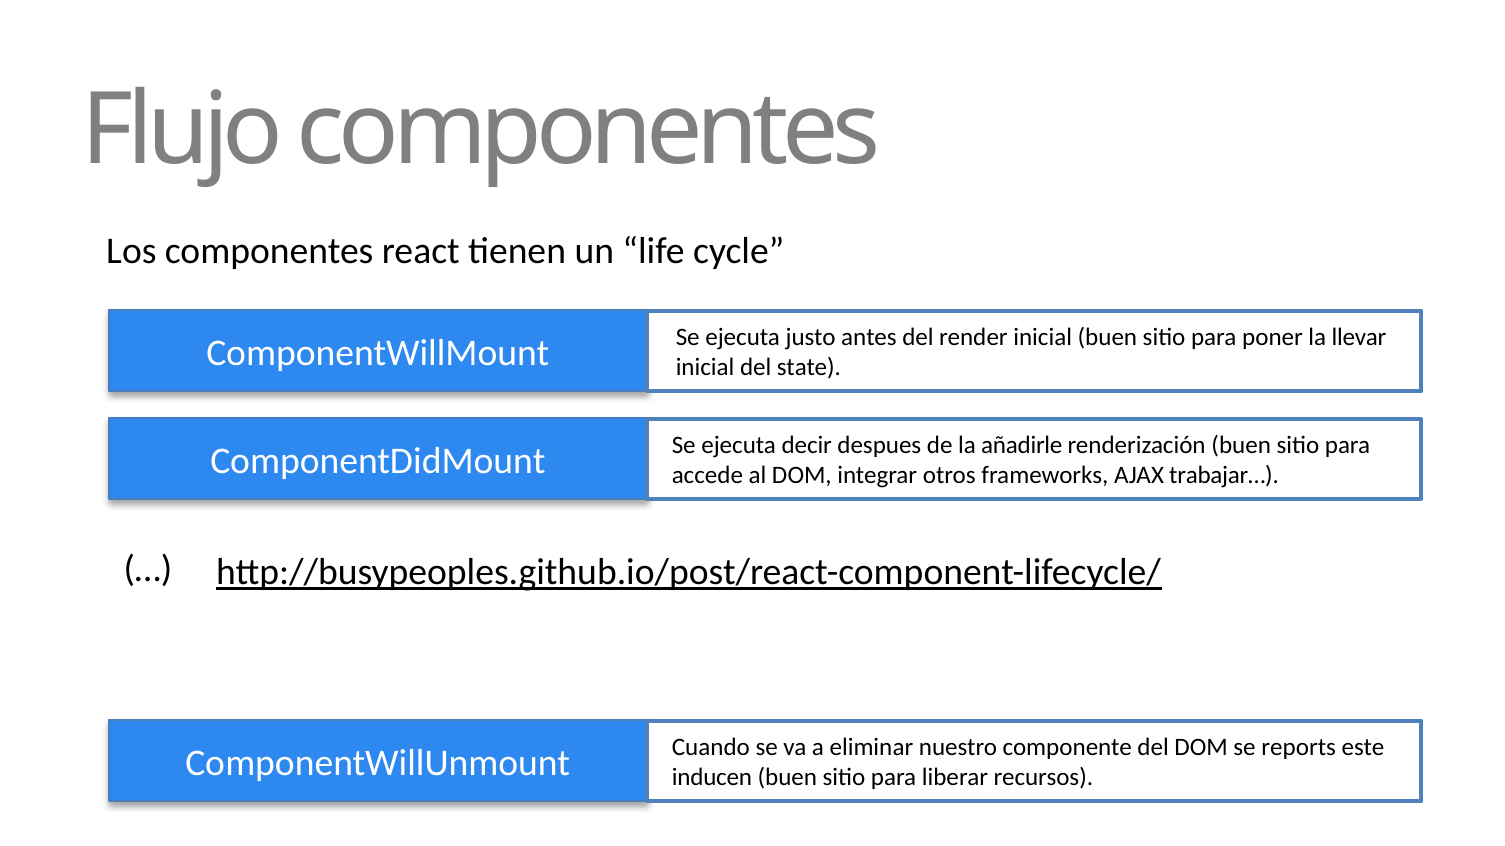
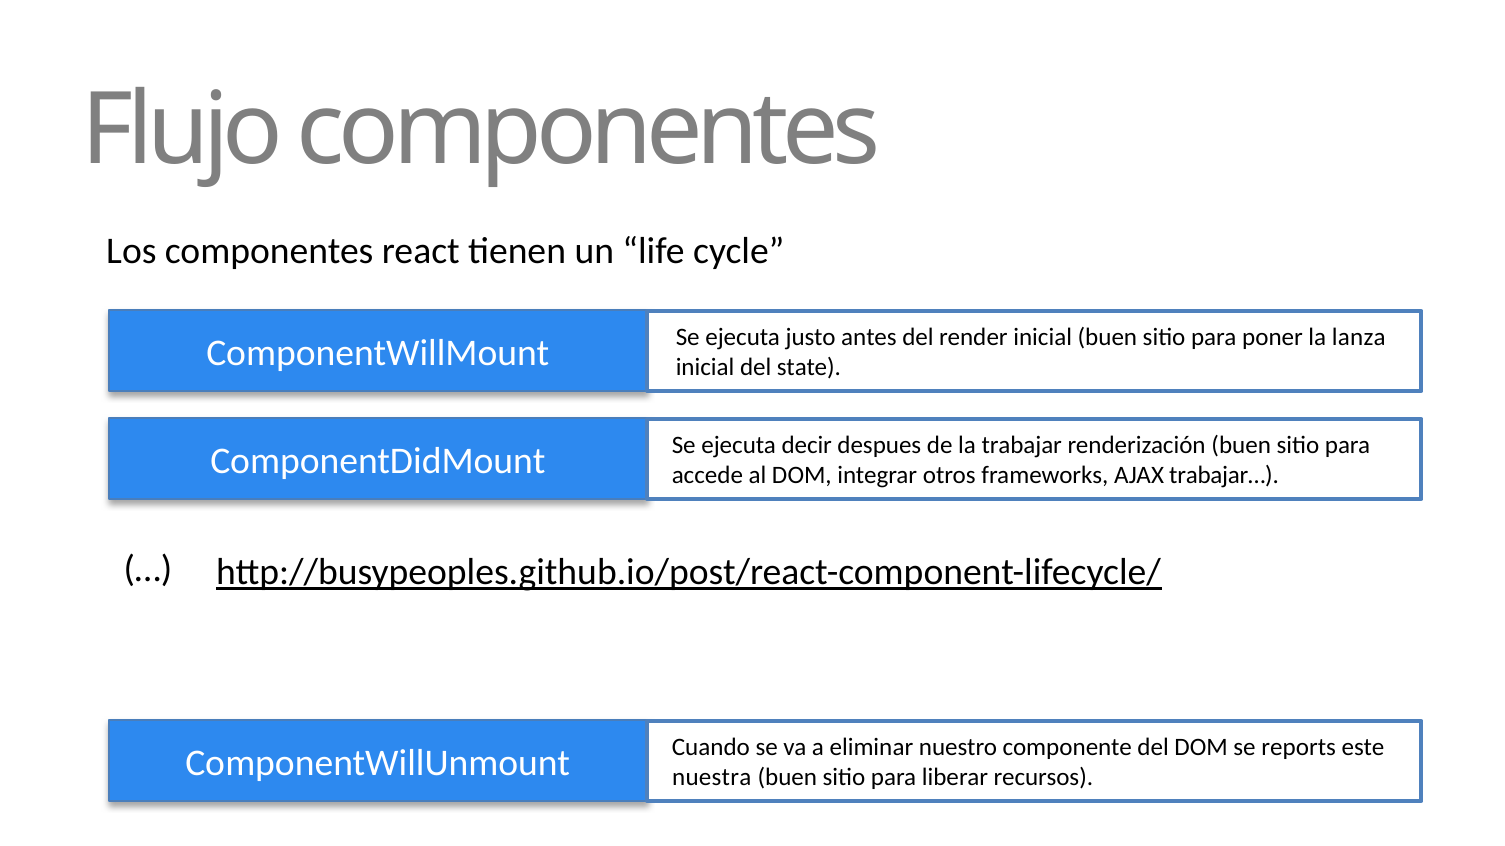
llevar: llevar -> lanza (1359, 338)
añadirle: añadirle -> trabajar (1022, 445)
inducen: inducen -> nuestra (712, 777)
